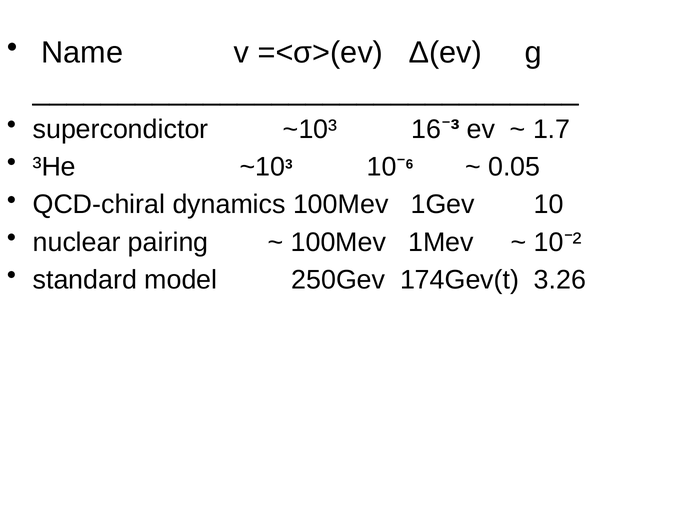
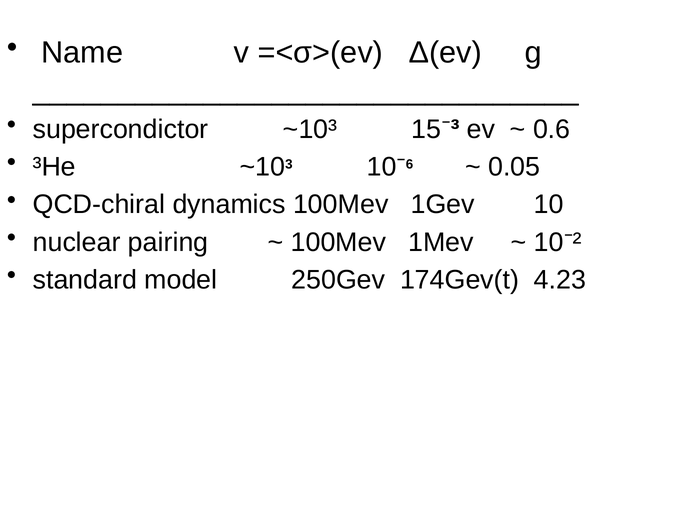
16: 16 -> 15 (426, 129)
1.7: 1.7 -> 0.6 (552, 129)
3.26: 3.26 -> 4.23 (560, 280)
